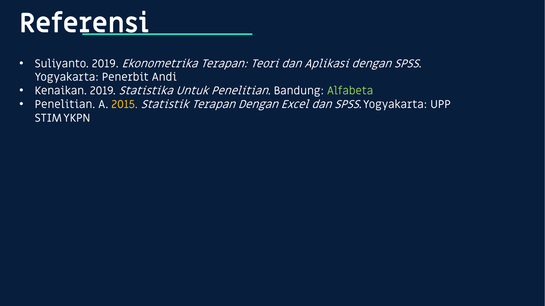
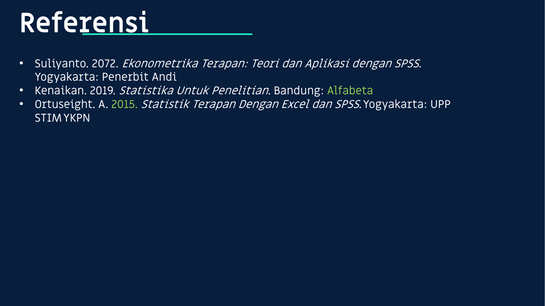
Suliyanto 2019: 2019 -> 2072 (105, 64)
Penelitian: Penelitian -> Ortuseight (65, 105)
2015 colour: yellow -> light green (125, 105)
